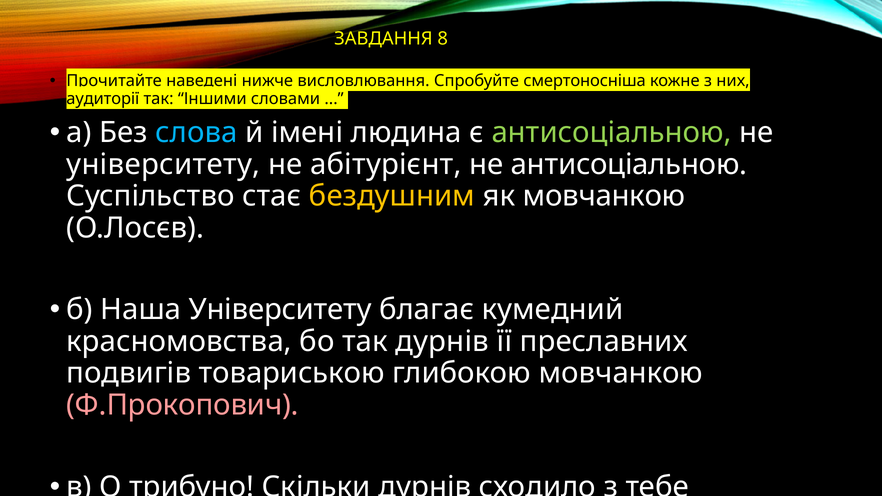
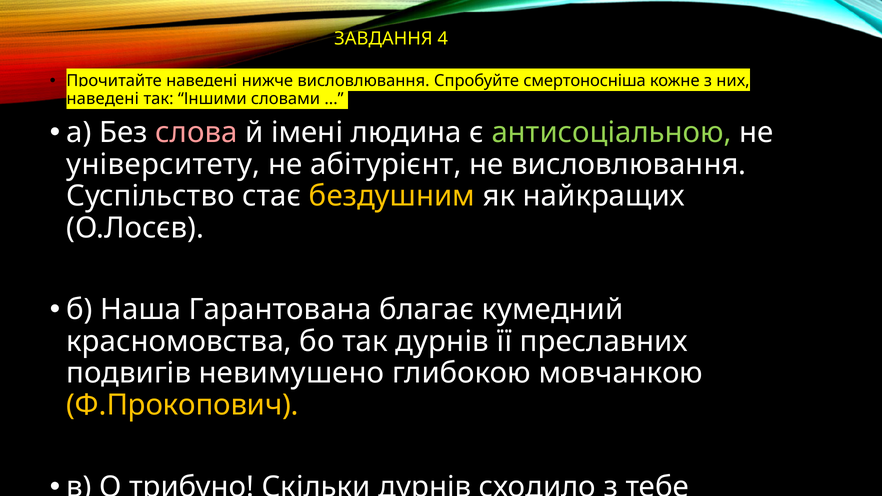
8: 8 -> 4 (443, 39)
аудиторії: аудиторії -> наведені (103, 99)
слова colour: light blue -> pink (196, 133)
не антисоціальною: антисоціальною -> висловлювання (629, 164)
як мовчанкою: мовчанкою -> найкращих (604, 196)
Наша Університету: Університету -> Гарантована (280, 310)
товариською: товариською -> невимушено (292, 373)
Ф.Прокопович colour: pink -> yellow (183, 405)
